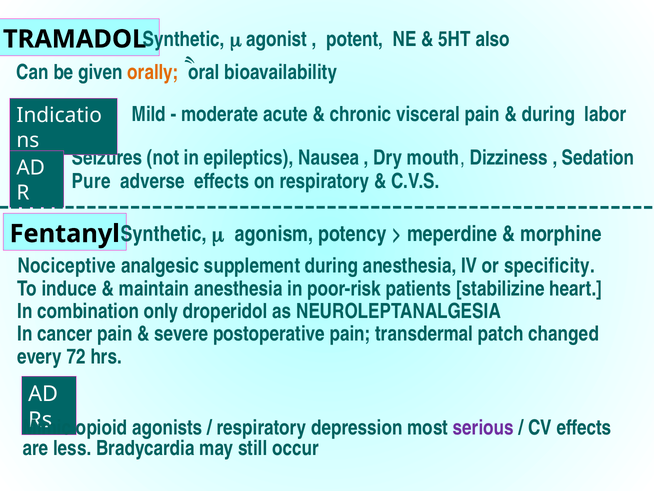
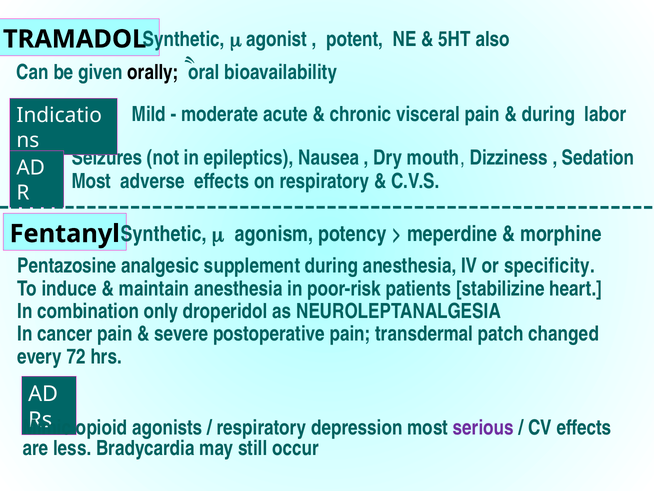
orally colour: orange -> black (153, 72)
Pure: Pure -> Most (91, 181)
Nociceptive: Nociceptive -> Pentazosine (67, 266)
